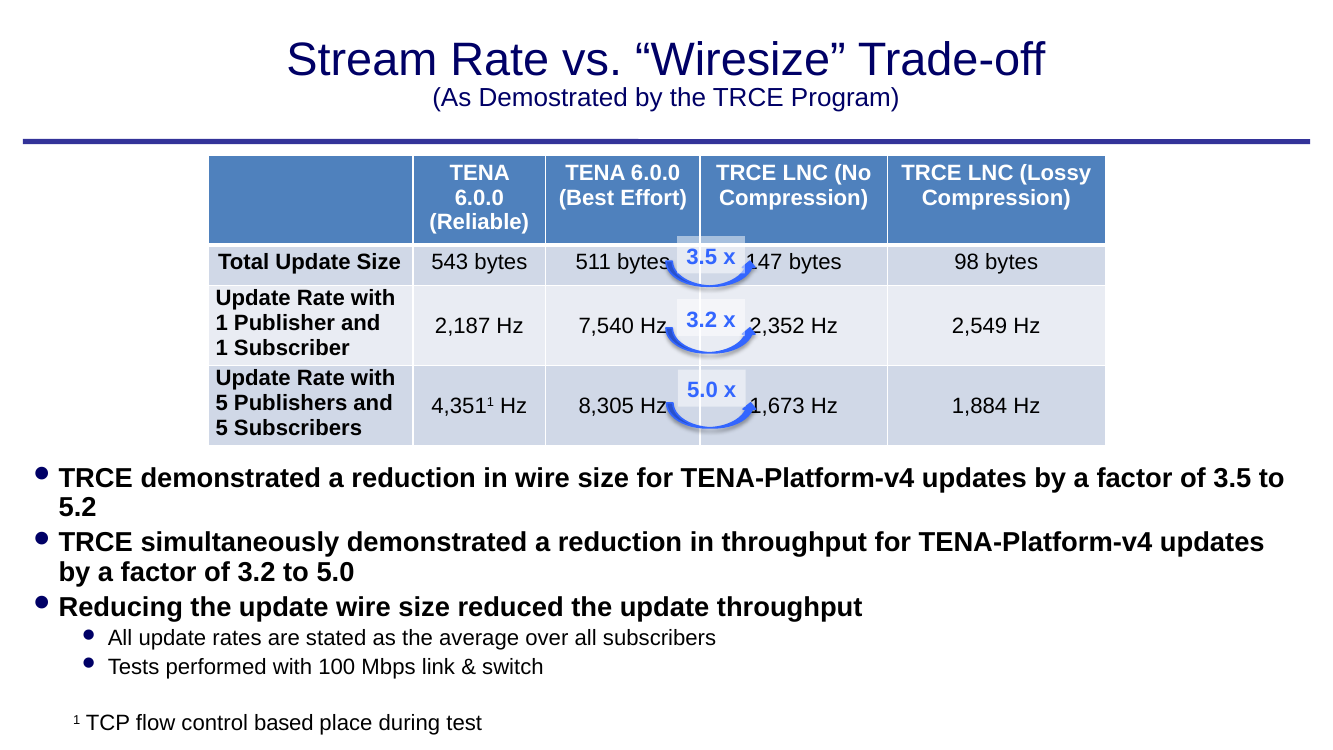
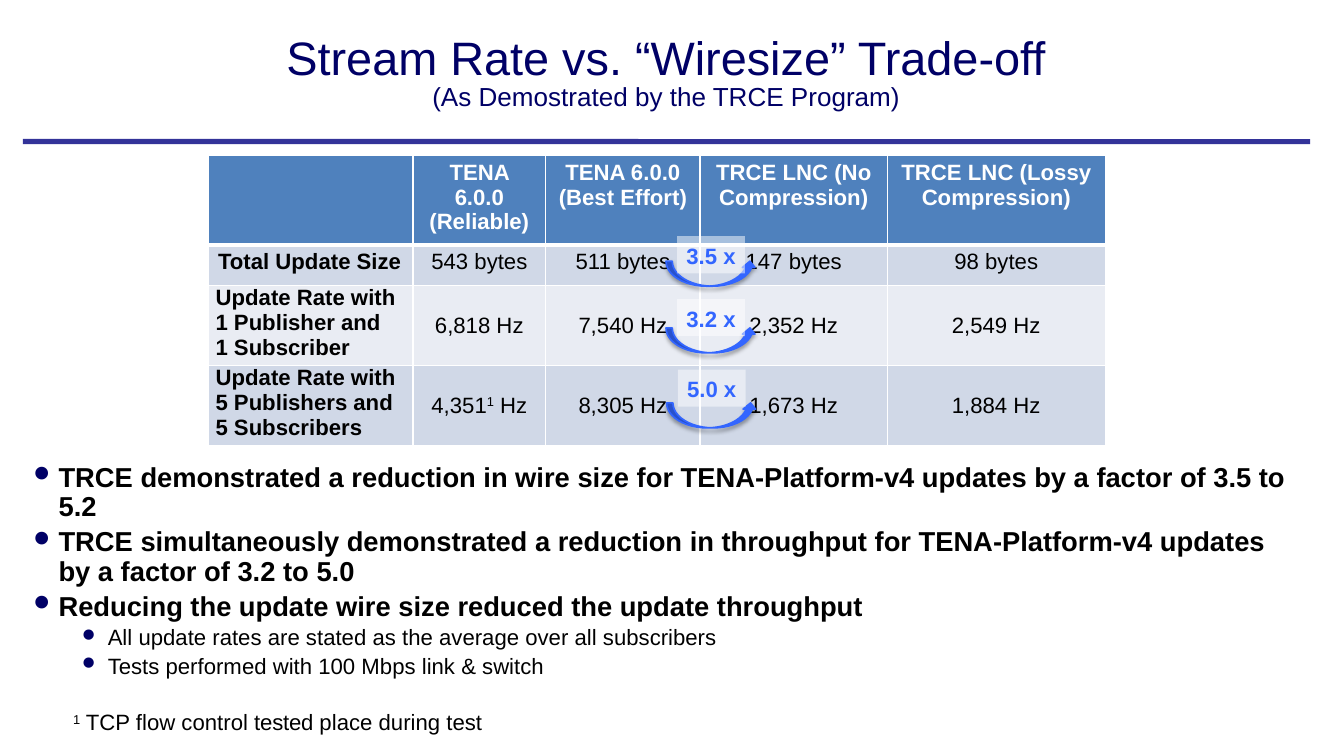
2,187: 2,187 -> 6,818 (463, 326)
based: based -> tested (284, 723)
